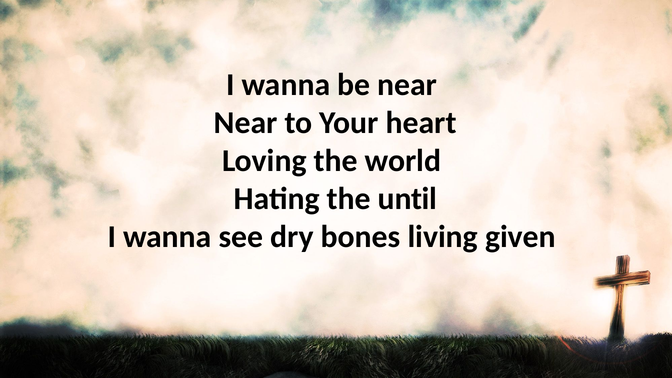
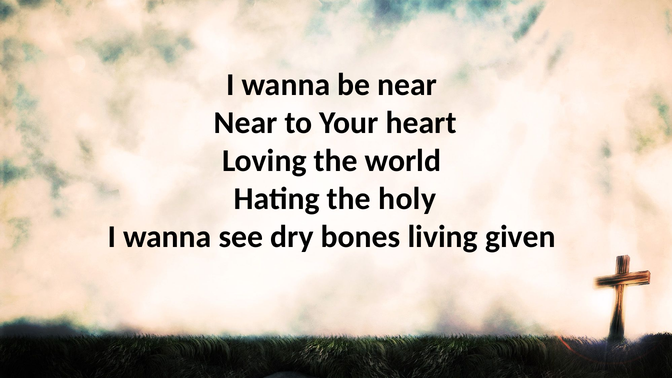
until: until -> holy (407, 199)
